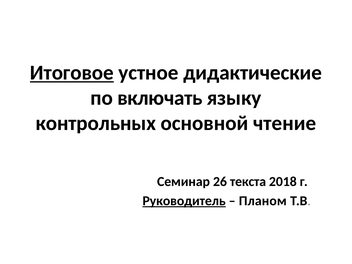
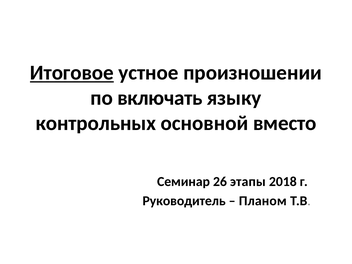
дидактические: дидактические -> произношении (253, 73)
чтение: чтение -> вместо (285, 123)
текста: текста -> этапы (248, 182)
Руководитель underline: present -> none (184, 201)
